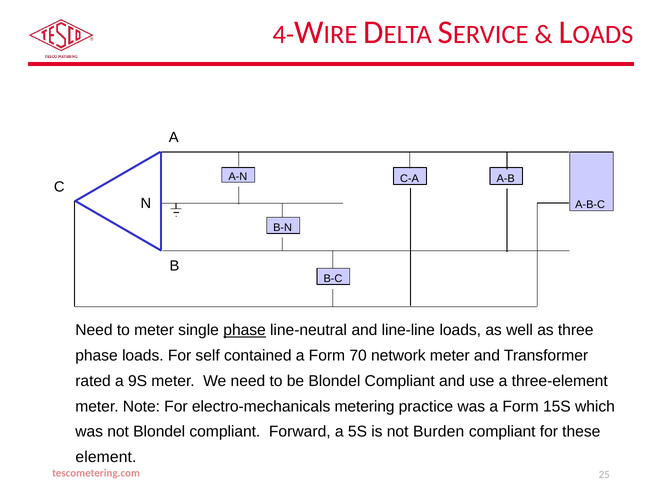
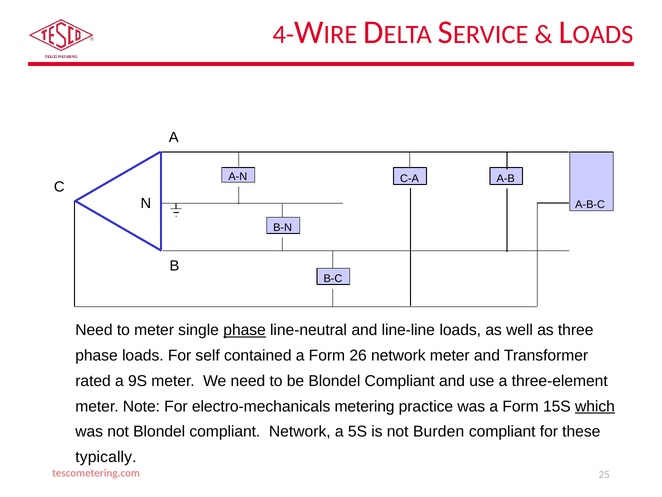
70: 70 -> 26 (358, 355)
which underline: none -> present (595, 406)
compliant Forward: Forward -> Network (300, 431)
element: element -> typically (106, 457)
